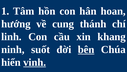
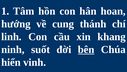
vinh underline: present -> none (35, 62)
